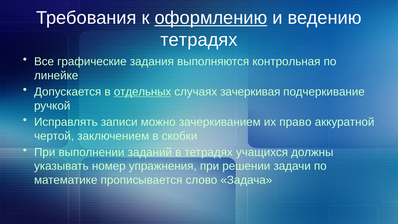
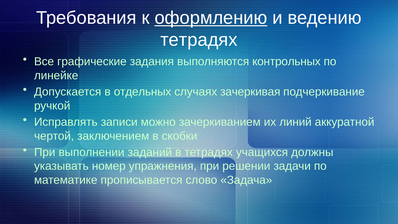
контрольная: контрольная -> контрольных (286, 62)
отдельных underline: present -> none (143, 92)
право: право -> линий (295, 122)
